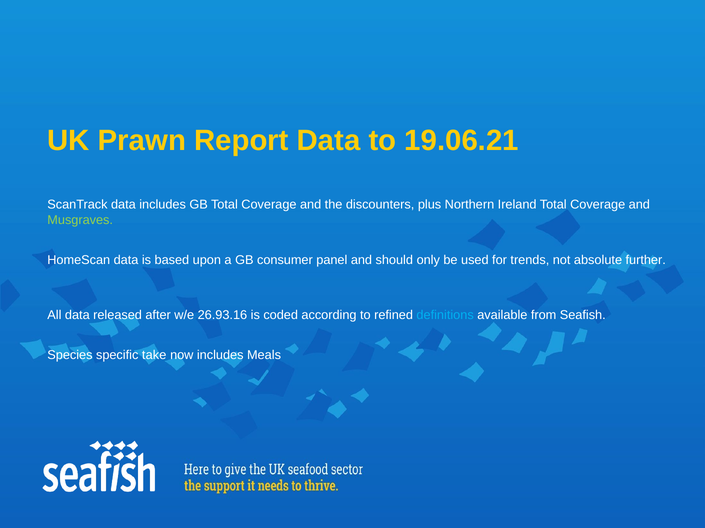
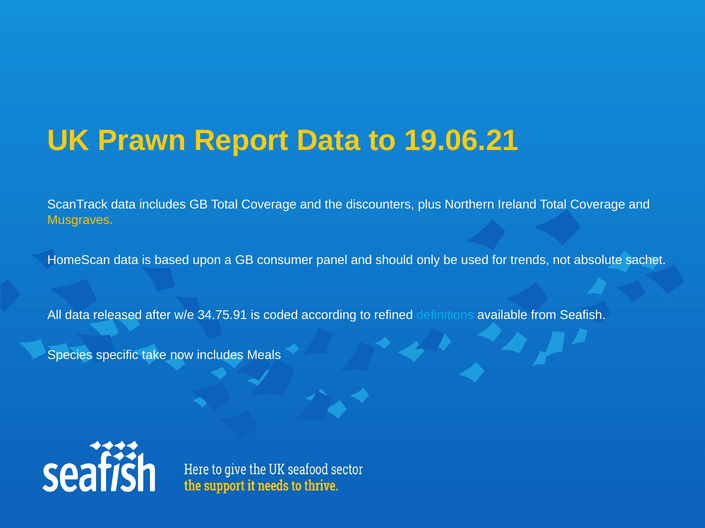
Musgraves colour: light green -> yellow (80, 220)
further: further -> sachet (646, 260)
26.93.16: 26.93.16 -> 34.75.91 (222, 316)
